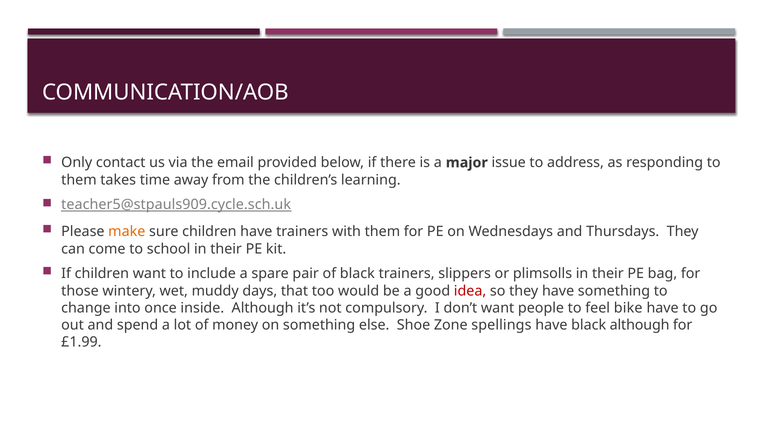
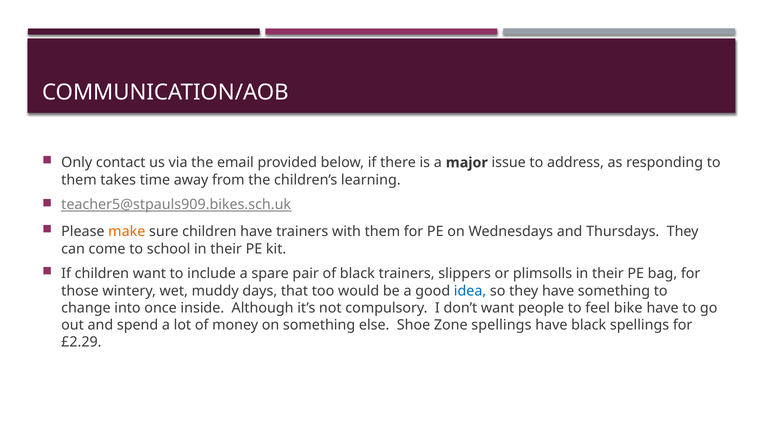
teacher5@stpauls909.cycle.sch.uk: teacher5@stpauls909.cycle.sch.uk -> teacher5@stpauls909.bikes.sch.uk (176, 205)
idea colour: red -> blue (470, 291)
black although: although -> spellings (640, 325)
£1.99: £1.99 -> £2.29 (81, 342)
